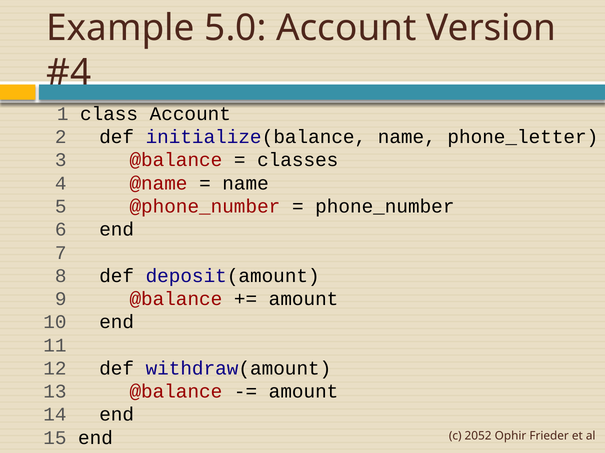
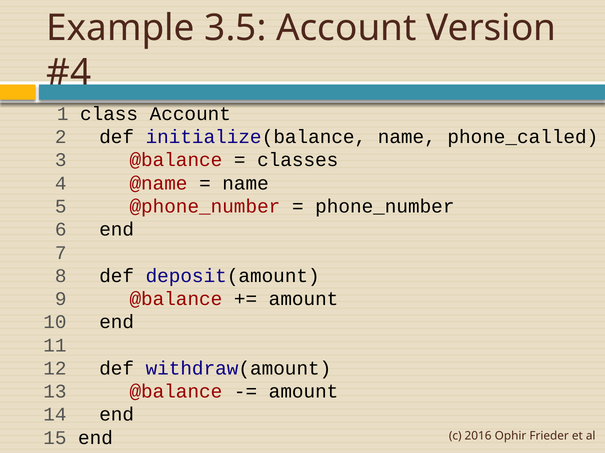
5.0: 5.0 -> 3.5 (235, 28)
phone_letter: phone_letter -> phone_called (523, 137)
2052: 2052 -> 2016 (478, 437)
